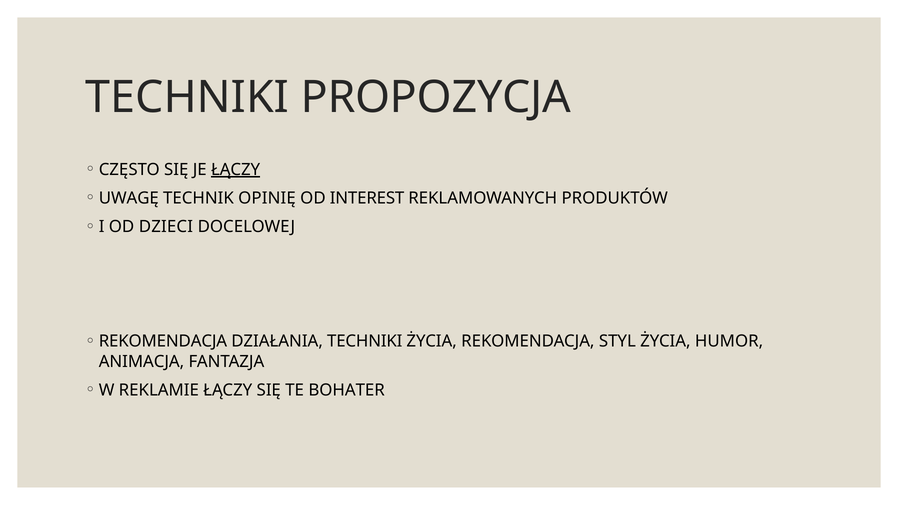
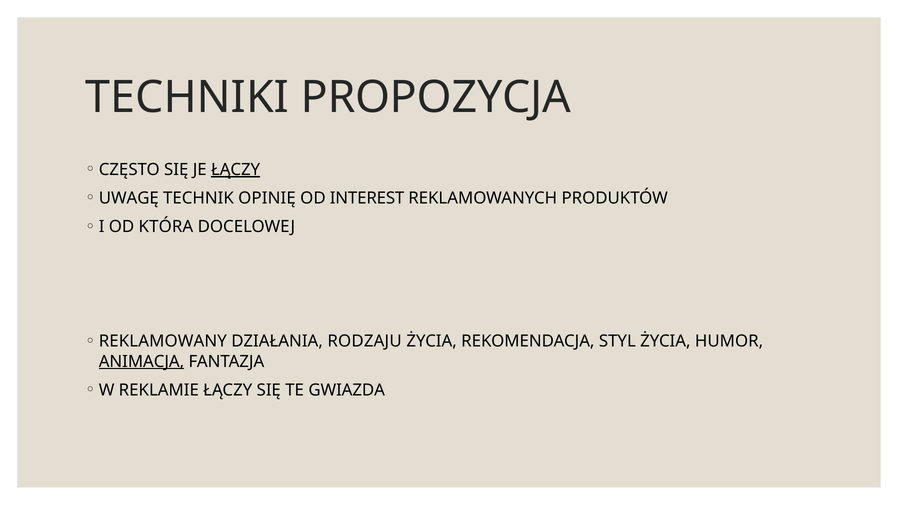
DZIECI: DZIECI -> KTÓRA (166, 227)
REKOMENDACJA: REKOMENDACJA -> REKLAMOWANY (163, 341)
DZIAŁANIA TECHNIKI: TECHNIKI -> RODZAJU (365, 341)
ANIMACJA underline: none -> present (141, 362)
BOHATER: BOHATER -> GWIAZDA (347, 390)
